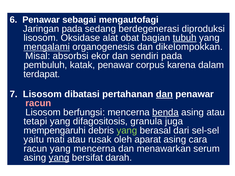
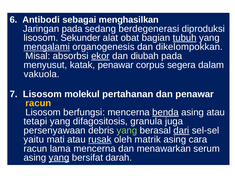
6 Penawar: Penawar -> Antibodi (41, 20)
mengautofagi: mengautofagi -> menghasilkan (129, 20)
Oksidase: Oksidase -> Sekunder (81, 38)
ekor underline: none -> present (100, 56)
sendiri: sendiri -> diubah (145, 56)
pembuluh: pembuluh -> menyusut (45, 65)
karena: karena -> segera (181, 65)
terdapat: terdapat -> vakuola (42, 74)
dibatasi: dibatasi -> molekul (82, 94)
dan underline: present -> none (164, 94)
racun colour: pink -> yellow (38, 103)
mempengaruhi: mempengaruhi -> persenyawaan (55, 131)
dari underline: none -> present (181, 131)
rusak underline: none -> present (100, 140)
aparat: aparat -> matrik (148, 140)
racun yang: yang -> lama (60, 149)
